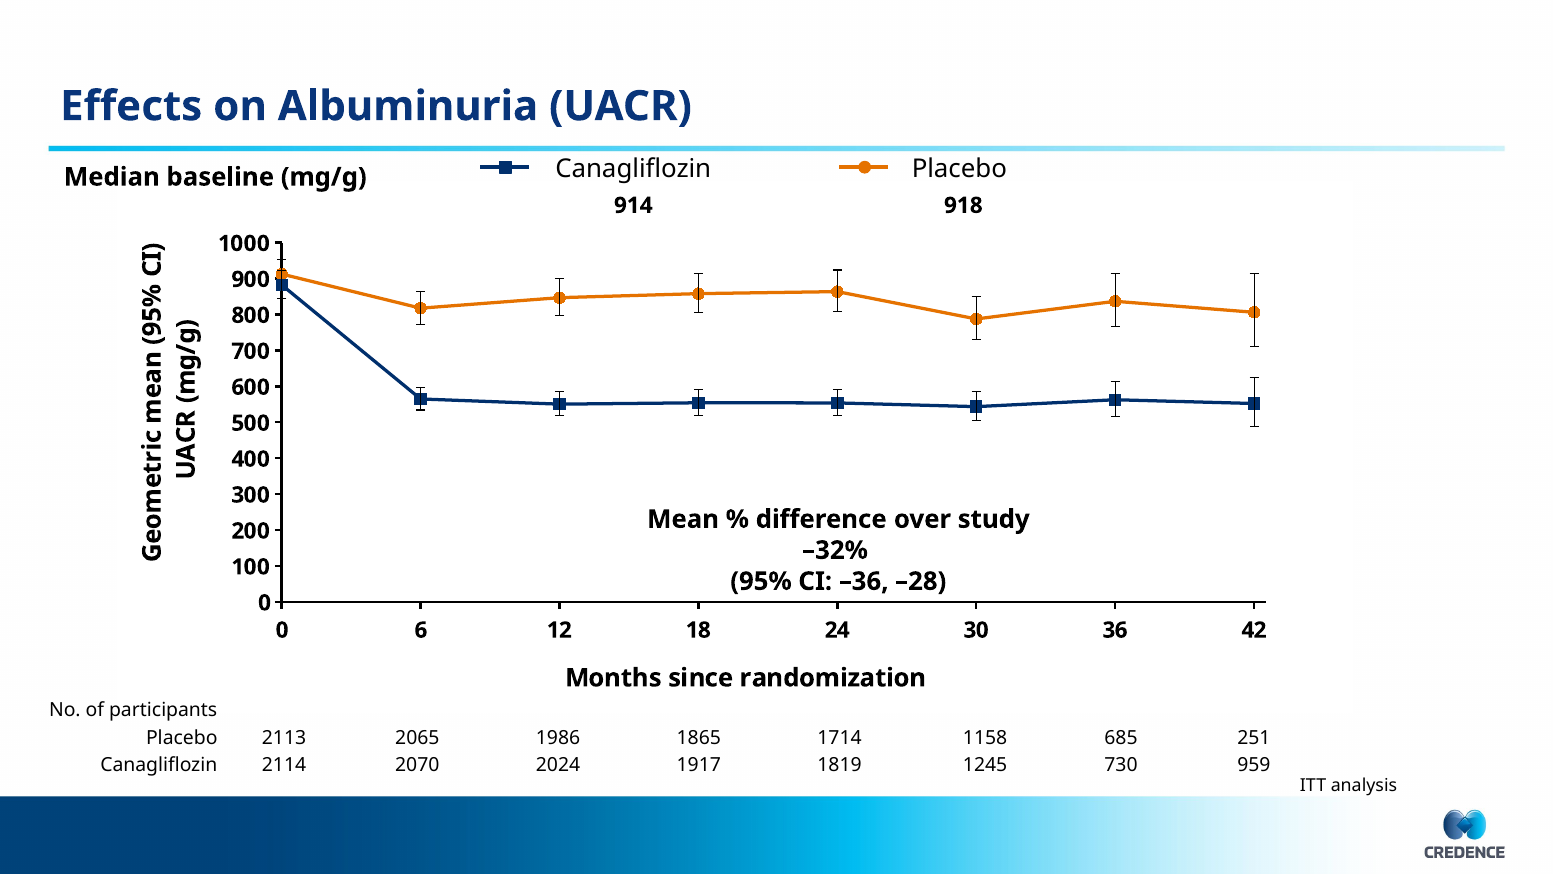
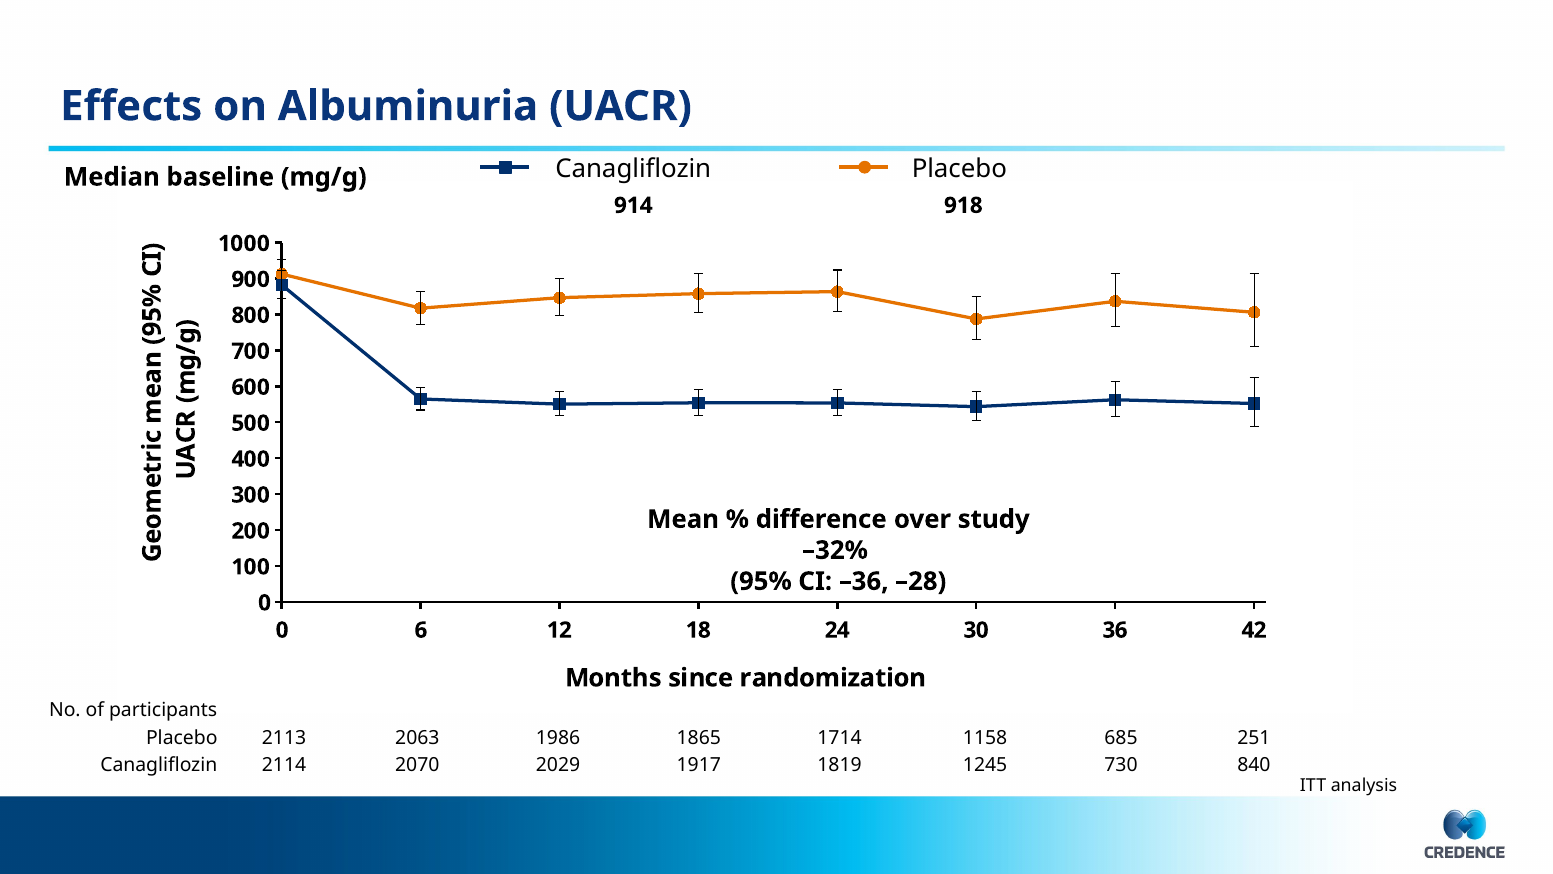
2065: 2065 -> 2063 (417, 737)
2024: 2024 -> 2029 (558, 765)
959: 959 -> 840 (1254, 765)
